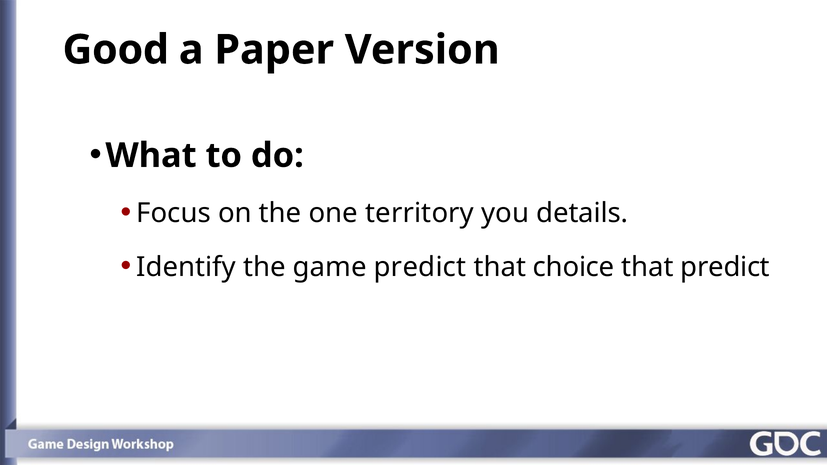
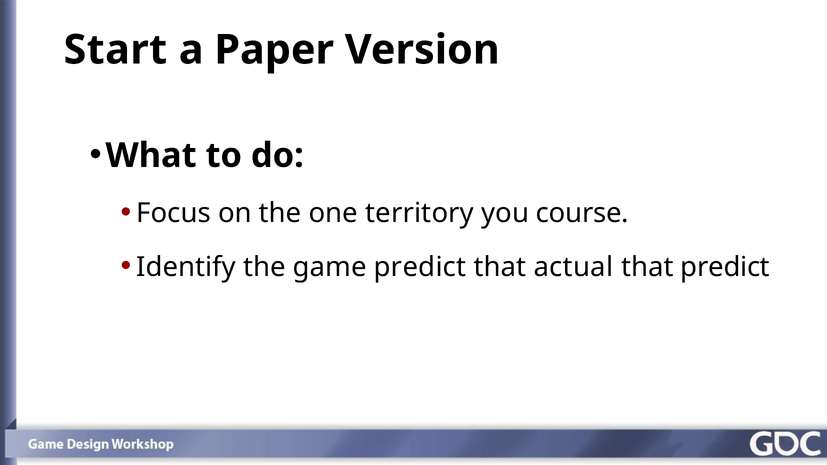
Good: Good -> Start (115, 50)
details: details -> course (582, 213)
choice: choice -> actual (573, 267)
